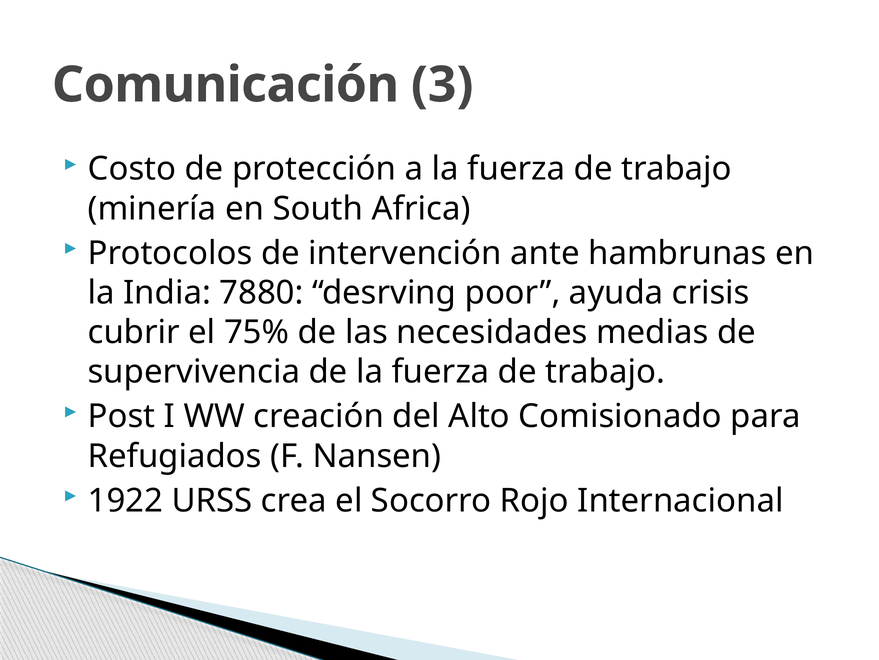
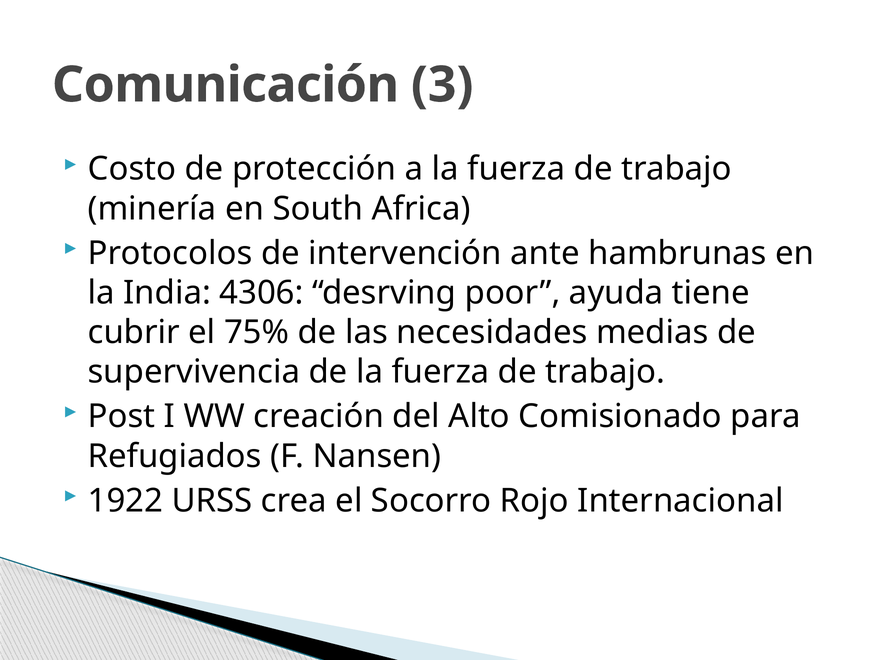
7880: 7880 -> 4306 (262, 292)
crisis: crisis -> tiene (711, 292)
